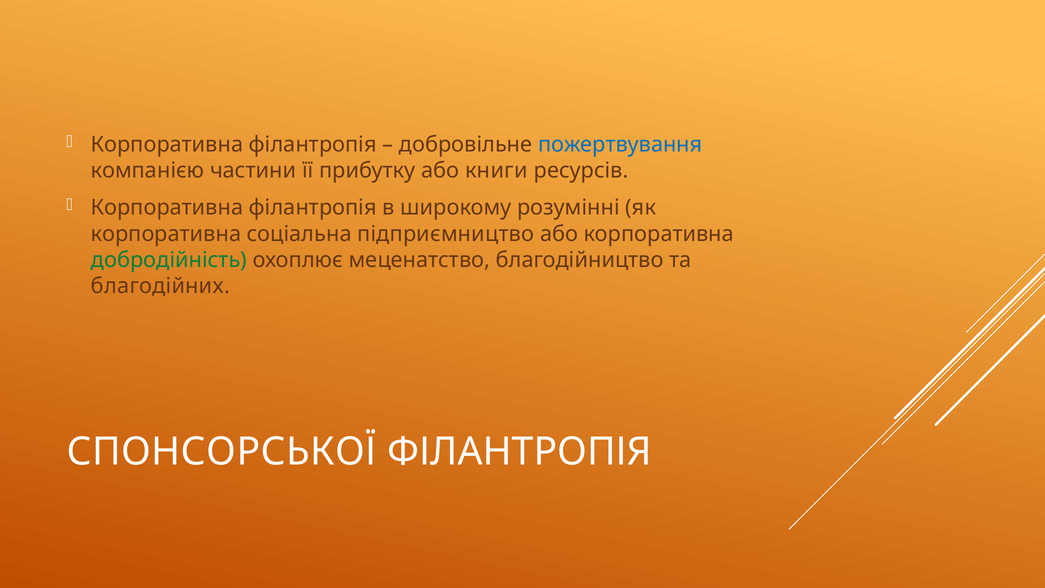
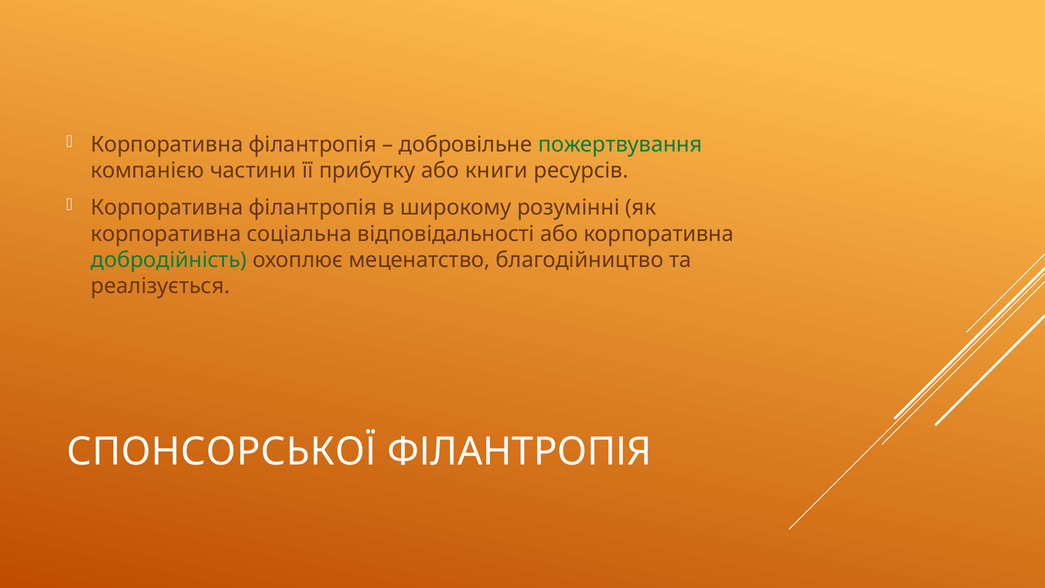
пожертвування colour: blue -> green (620, 144)
підприємництво: підприємництво -> відповідальності (446, 234)
благодійних: благодійних -> реалізується (161, 286)
